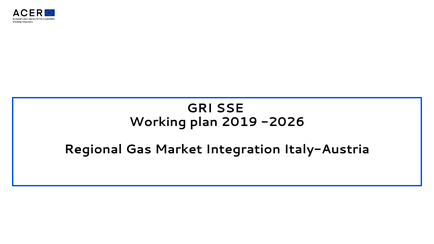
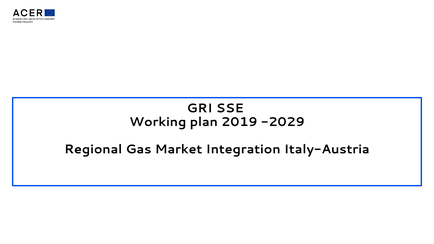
2026: 2026 -> 2029 (287, 122)
